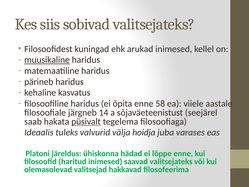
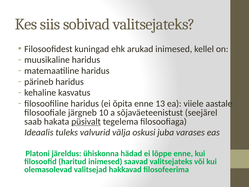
muusikaline underline: present -> none (47, 60)
58: 58 -> 13 (160, 103)
14: 14 -> 10 (104, 112)
hoidja: hoidja -> oskusi (144, 132)
